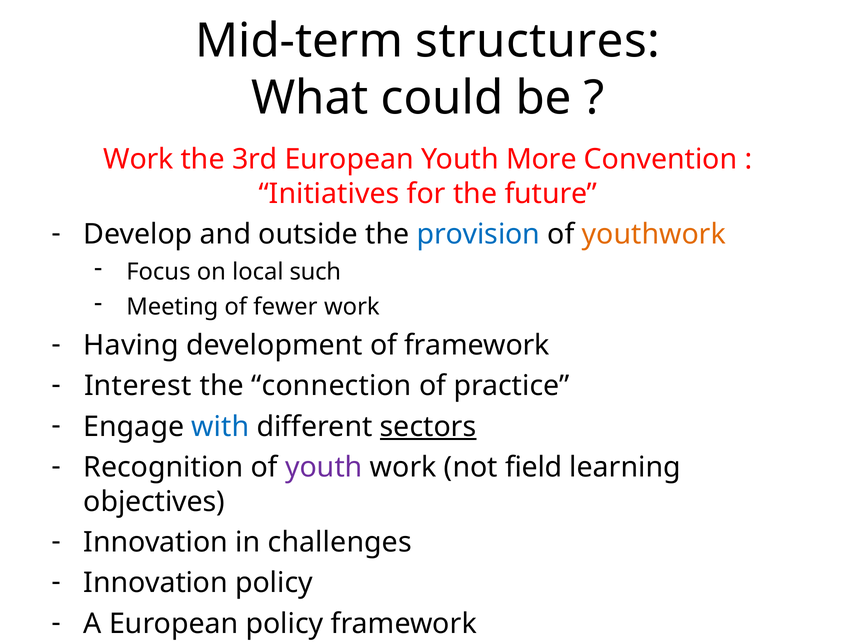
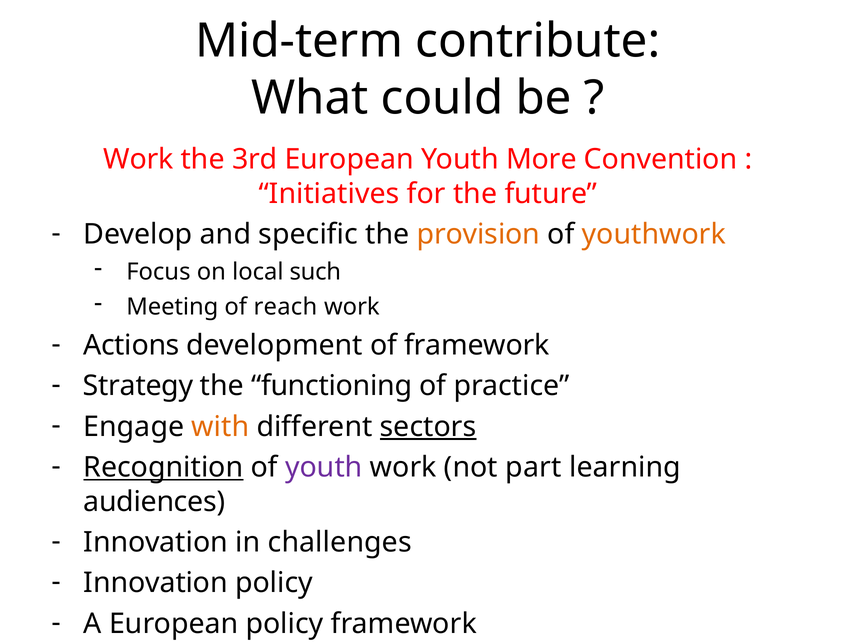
structures: structures -> contribute (538, 41)
outside: outside -> specific (308, 234)
provision colour: blue -> orange (478, 234)
fewer: fewer -> reach (285, 307)
Having: Having -> Actions (131, 345)
Interest: Interest -> Strategy (138, 386)
connection: connection -> functioning (332, 386)
with colour: blue -> orange (220, 427)
Recognition underline: none -> present (163, 467)
field: field -> part (533, 467)
objectives: objectives -> audiences (154, 502)
